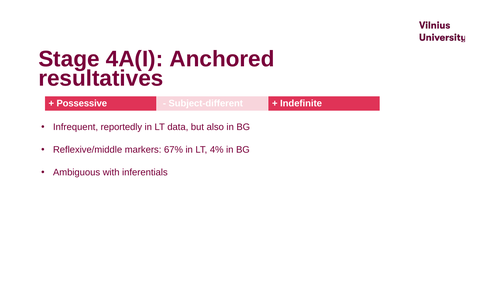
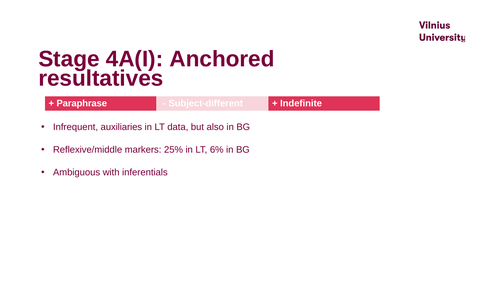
Possessive: Possessive -> Paraphrase (82, 103)
reportedly: reportedly -> auxiliaries (121, 127)
67%: 67% -> 25% (173, 150)
4%: 4% -> 6% (217, 150)
